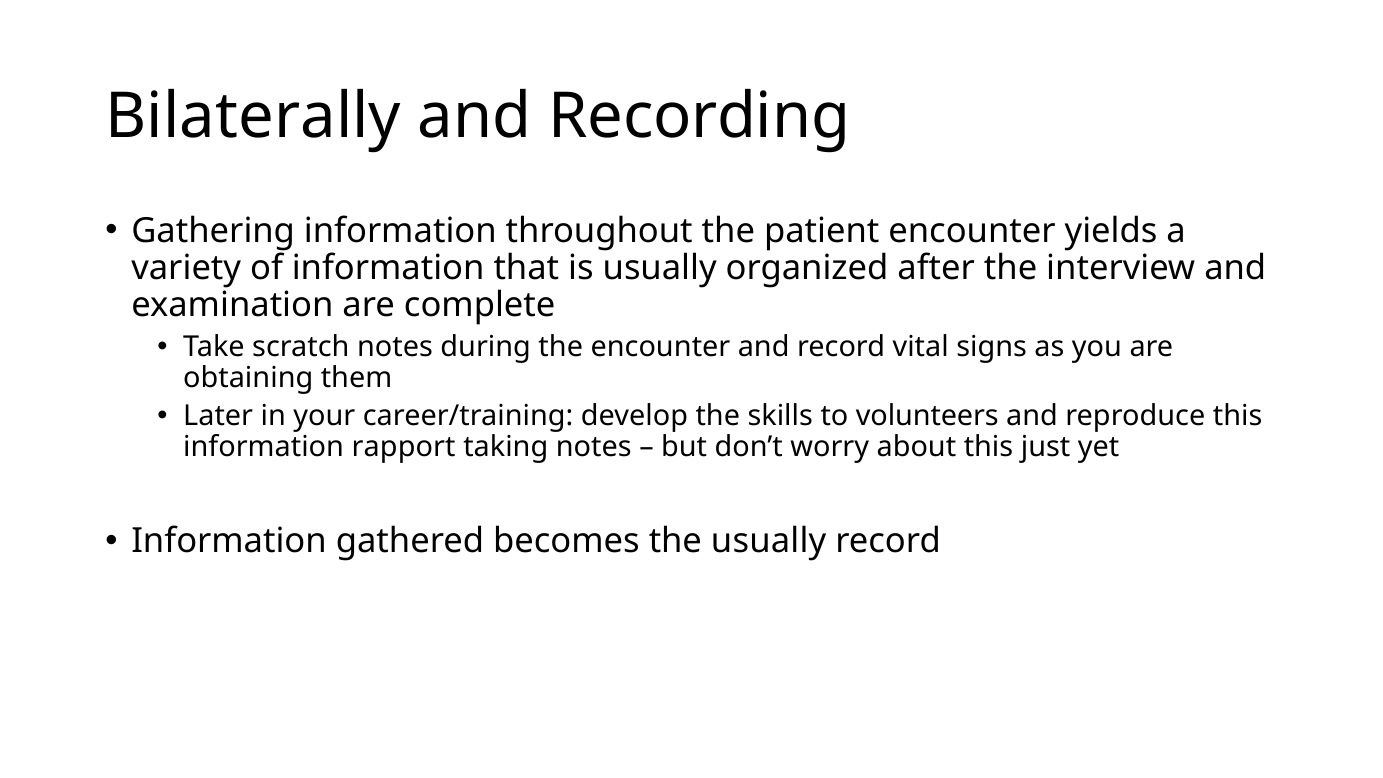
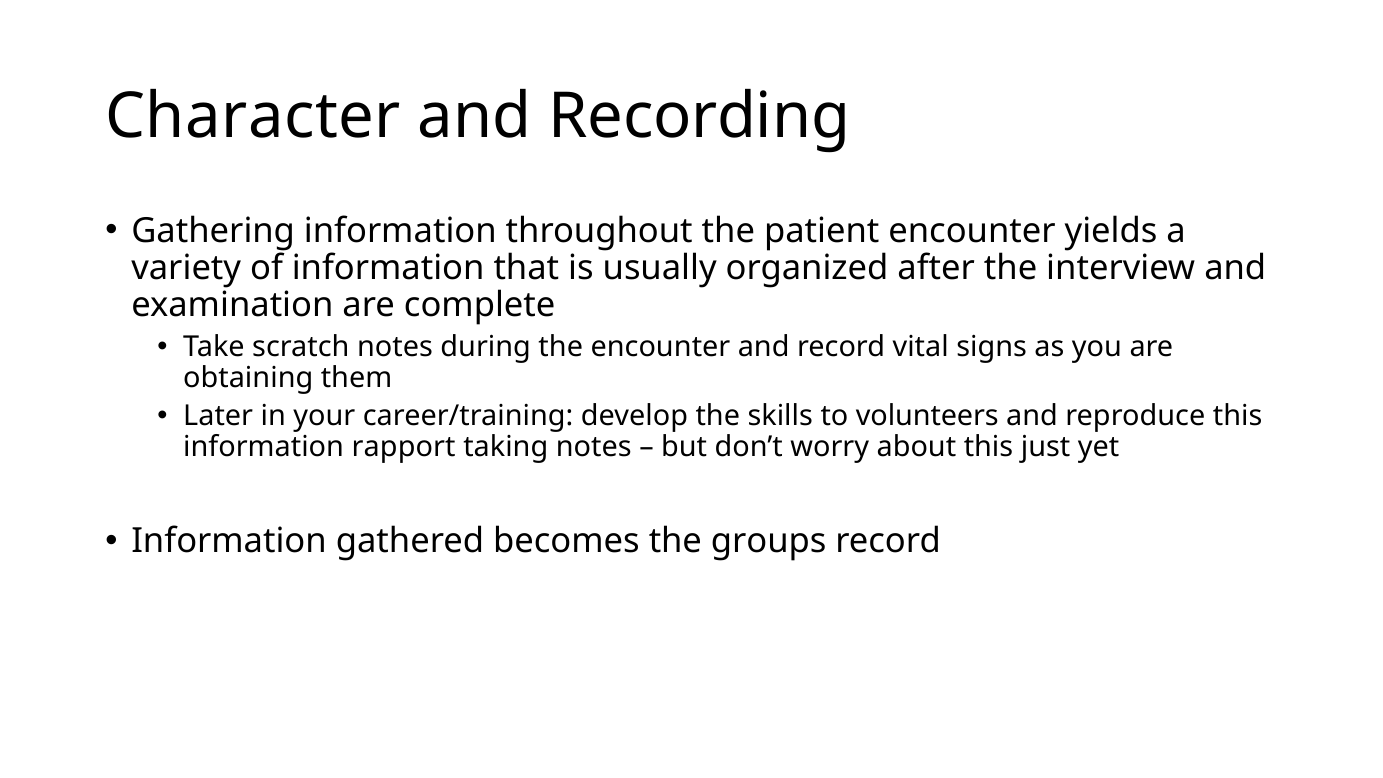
Bilaterally: Bilaterally -> Character (253, 116)
the usually: usually -> groups (769, 542)
